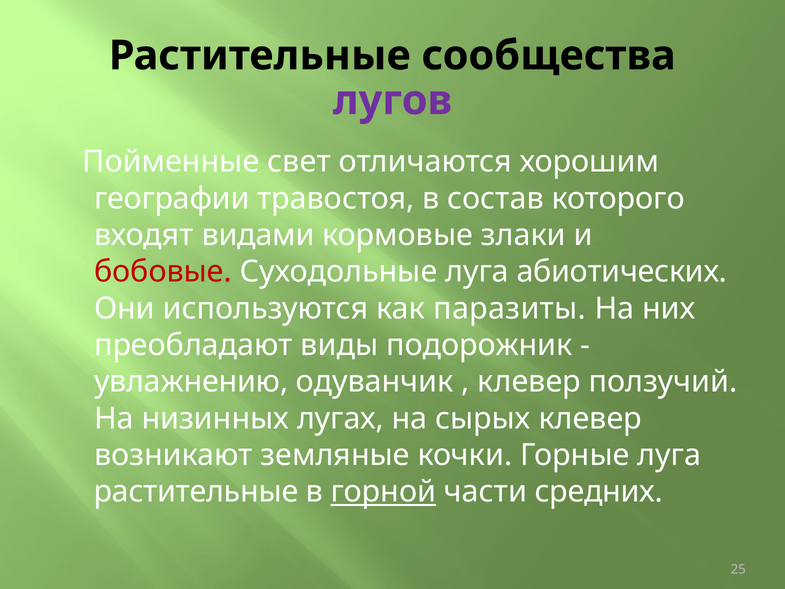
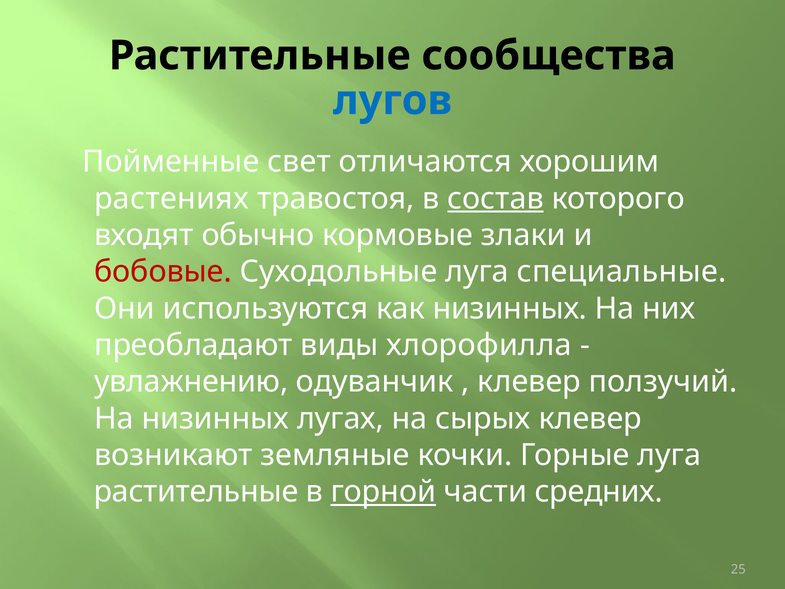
лугов colour: purple -> blue (393, 100)
географии: географии -> растениях (172, 198)
состав underline: none -> present (496, 198)
видами: видами -> обычно (258, 235)
абиотических: абиотических -> специальные (622, 272)
как паразиты: паразиты -> низинных (510, 308)
подорожник: подорожник -> хлорофилла (479, 345)
